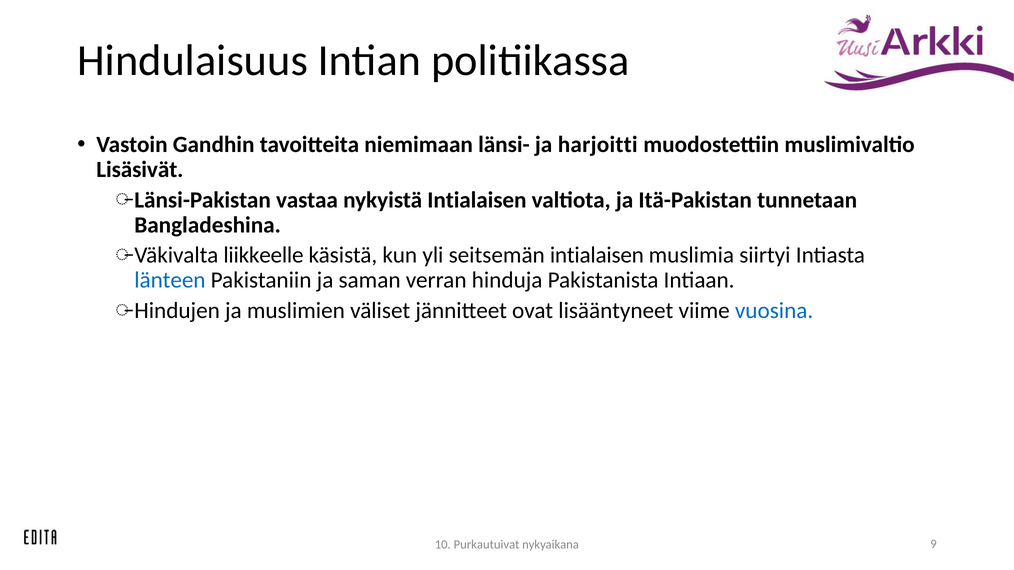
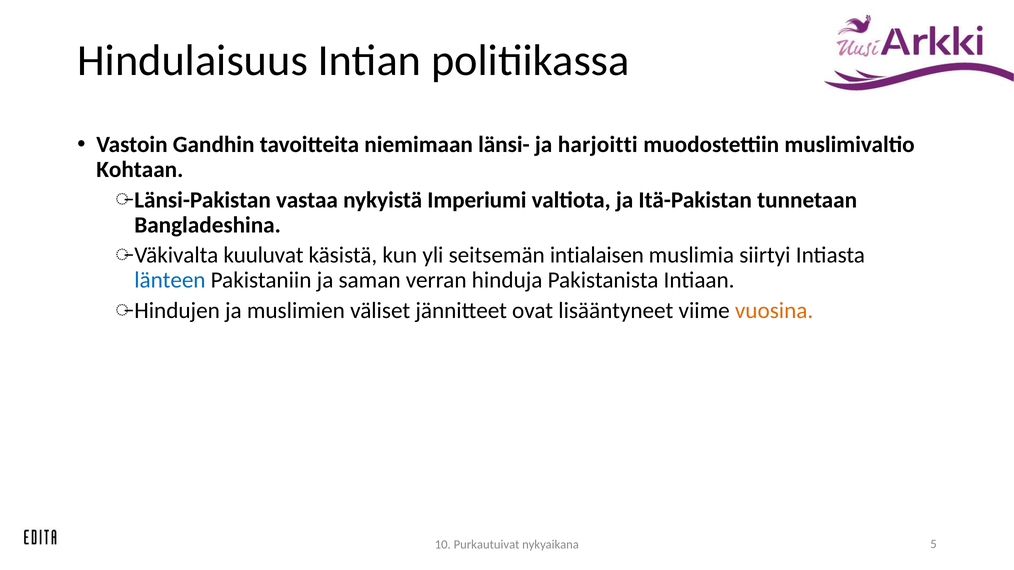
Lisäsivät: Lisäsivät -> Kohtaan (140, 170)
nykyistä Intialaisen: Intialaisen -> Imperiumi (477, 200)
liikkeelle: liikkeelle -> kuuluvat (264, 255)
vuosina colour: blue -> orange (774, 311)
9: 9 -> 5 (934, 545)
